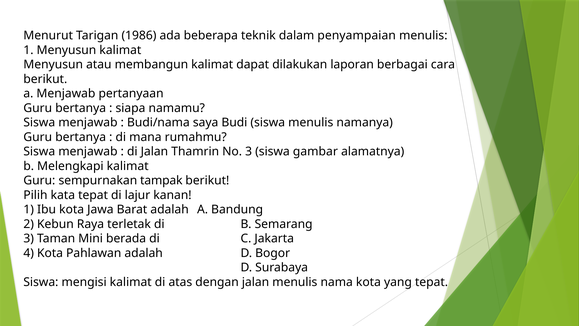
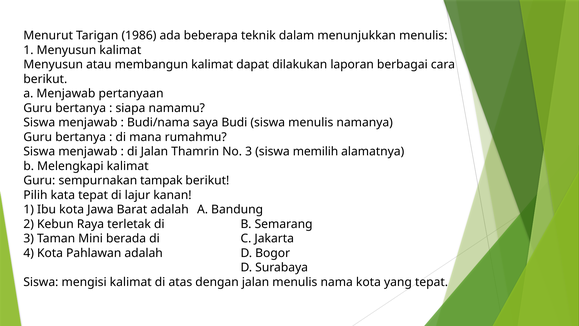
penyampaian: penyampaian -> menunjukkan (357, 36)
gambar: gambar -> memilih (315, 151)
